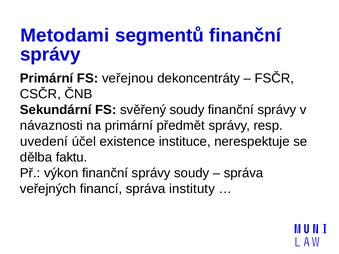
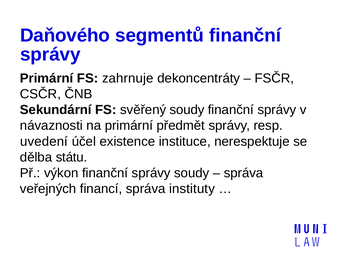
Metodami: Metodami -> Daňového (65, 36)
veřejnou: veřejnou -> zahrnuje (128, 78)
faktu: faktu -> státu (72, 157)
